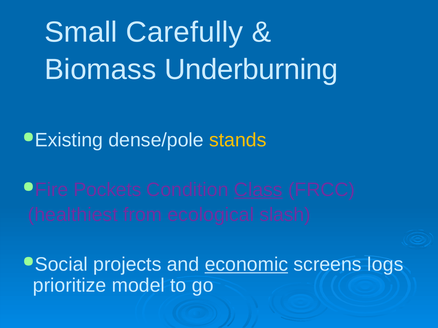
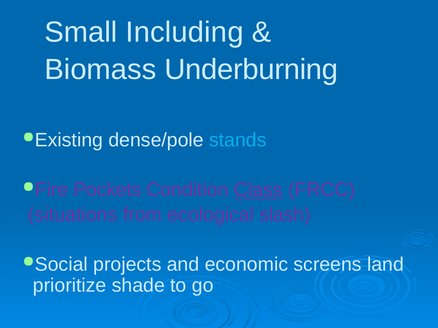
Carefully: Carefully -> Including (185, 32)
stands colour: yellow -> light blue (238, 140)
healthiest: healthiest -> situations (73, 215)
economic underline: present -> none (246, 265)
logs: logs -> land (386, 265)
model: model -> shade (138, 286)
